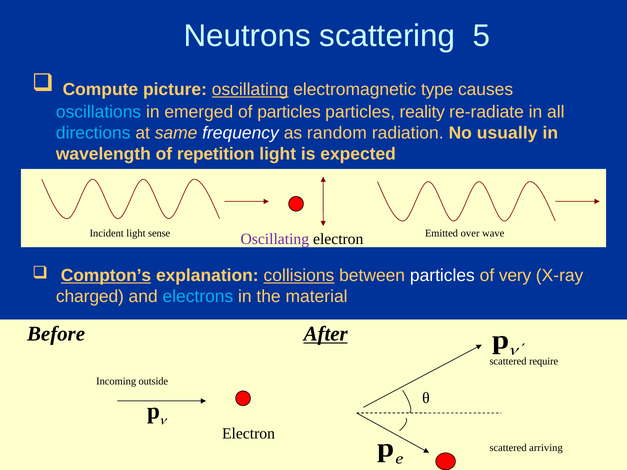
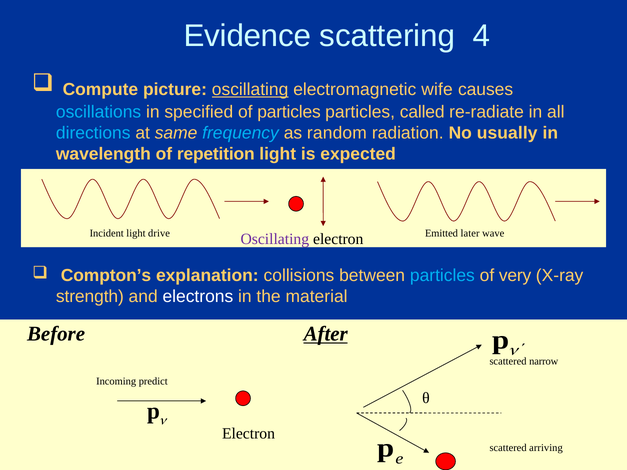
Neutrons: Neutrons -> Evidence (247, 36)
5: 5 -> 4 (481, 36)
type: type -> wife (437, 90)
emerged: emerged -> specified (199, 112)
reality: reality -> called (422, 112)
frequency colour: white -> light blue (241, 133)
sense: sense -> drive (159, 234)
over: over -> later (470, 234)
Compton’s underline: present -> none (106, 276)
collisions underline: present -> none (299, 276)
particles colour: white -> light blue (442, 276)
charged: charged -> strength (90, 297)
electrons colour: light blue -> white (198, 297)
require: require -> narrow (544, 362)
outside: outside -> predict (153, 381)
